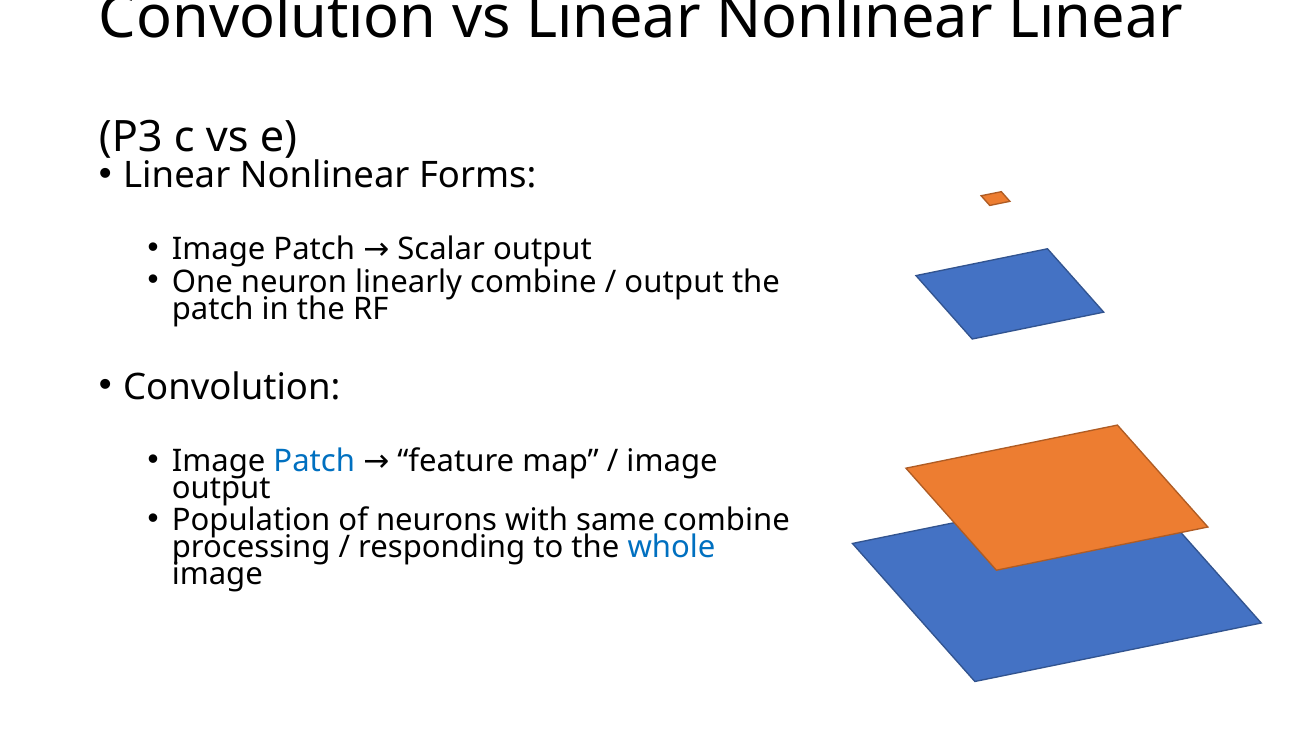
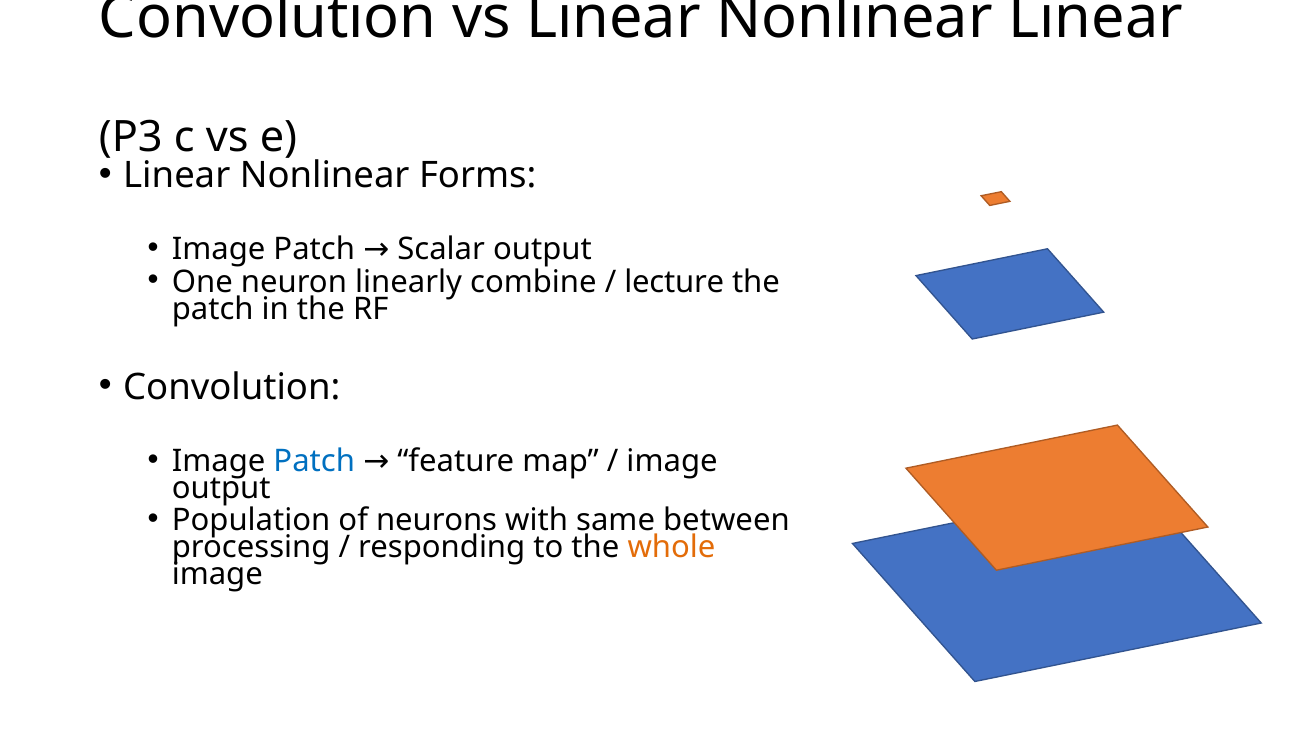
output: output -> lecture (674, 282)
same combine: combine -> between (726, 520)
whole colour: blue -> orange (672, 547)
